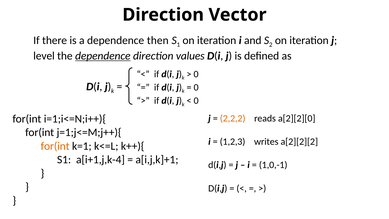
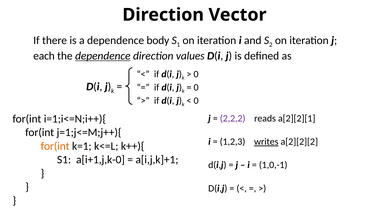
then: then -> body (158, 40)
level: level -> each (44, 56)
2,2,2 colour: orange -> purple (233, 118)
a[2][2][0: a[2][2][0 -> a[2][2][1 (297, 118)
writes underline: none -> present (266, 142)
a[i+1,j,k-4: a[i+1,j,k-4 -> a[i+1,j,k-0 (100, 160)
